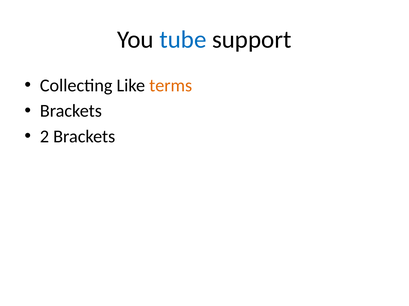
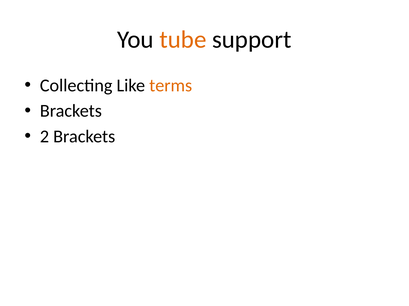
tube colour: blue -> orange (183, 40)
